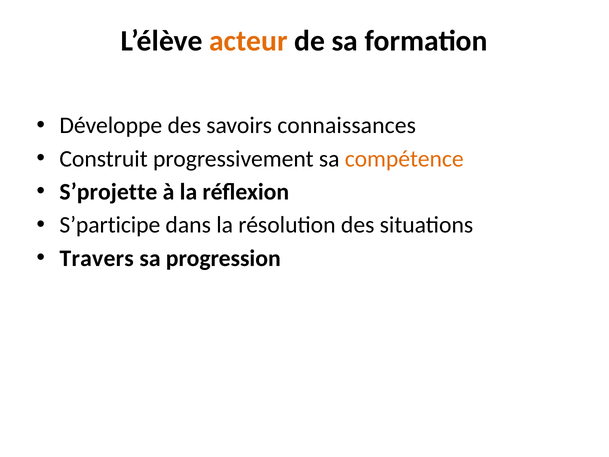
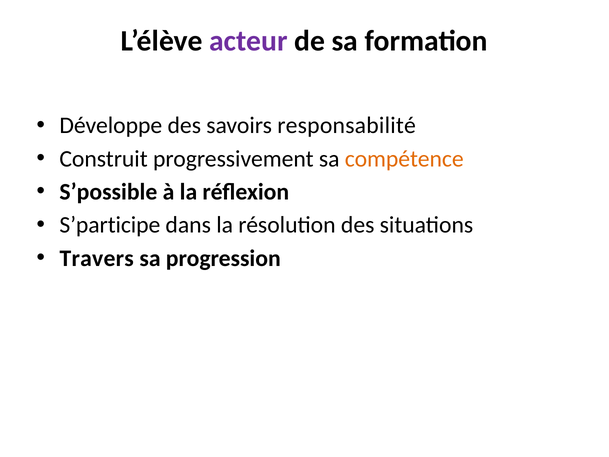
acteur colour: orange -> purple (248, 41)
connaissances: connaissances -> responsabilité (347, 125)
S’projette: S’projette -> S’possible (108, 192)
